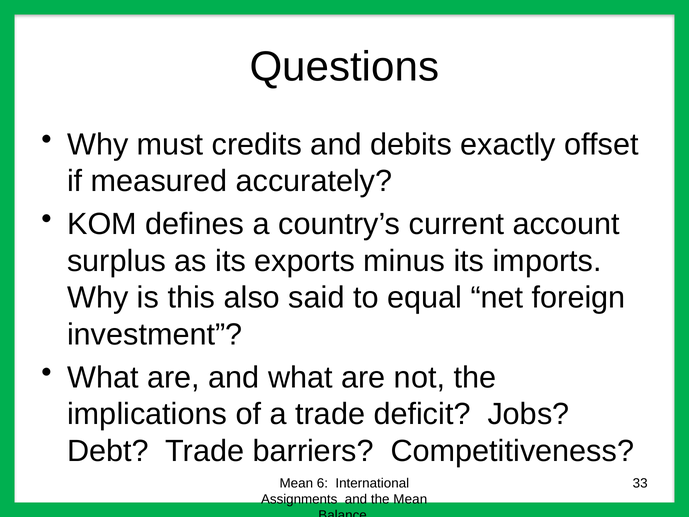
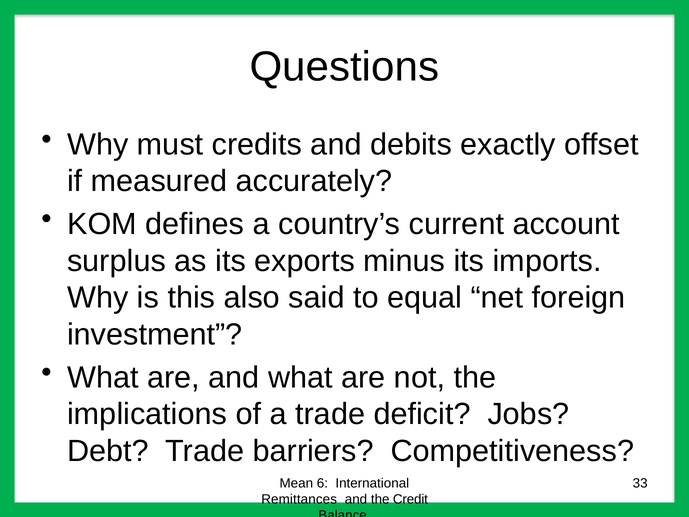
Assignments: Assignments -> Remittances (299, 499)
the Mean: Mean -> Credit (410, 499)
